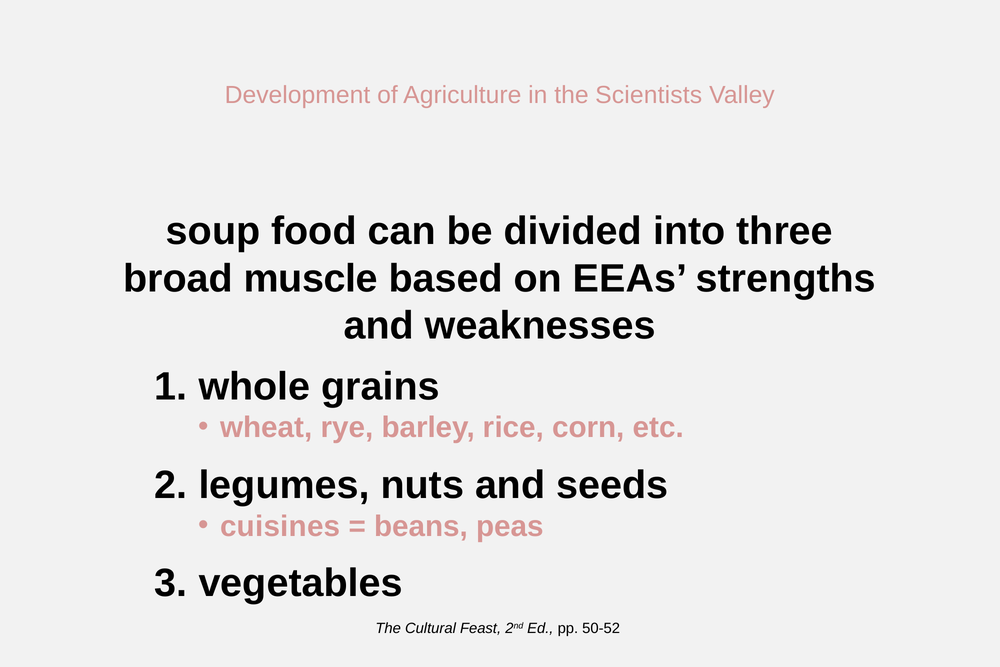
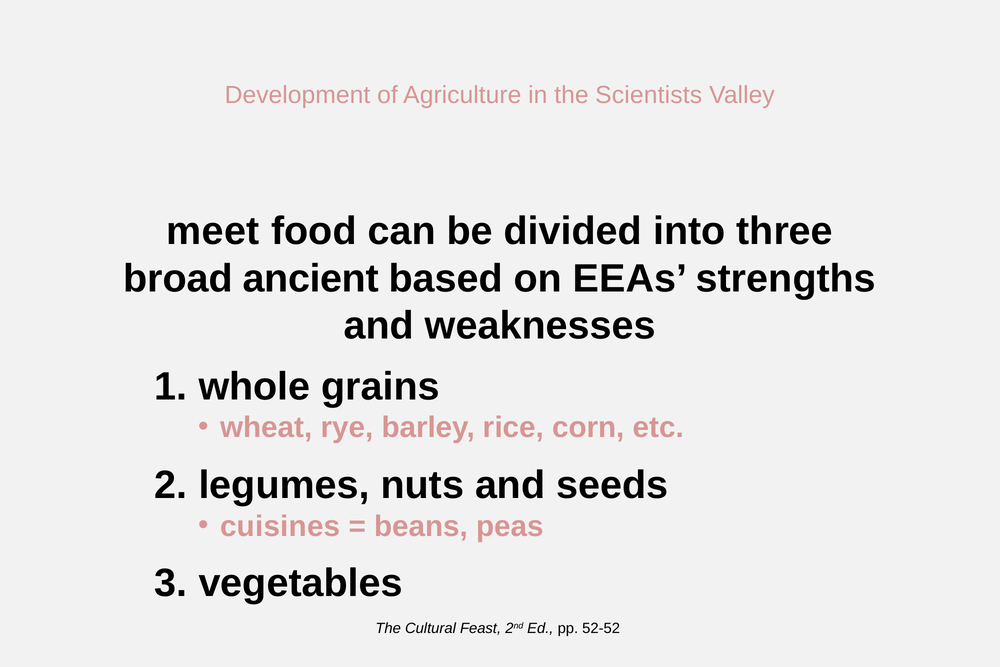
soup: soup -> meet (213, 231)
muscle: muscle -> ancient (311, 278)
50-52: 50-52 -> 52-52 (601, 628)
